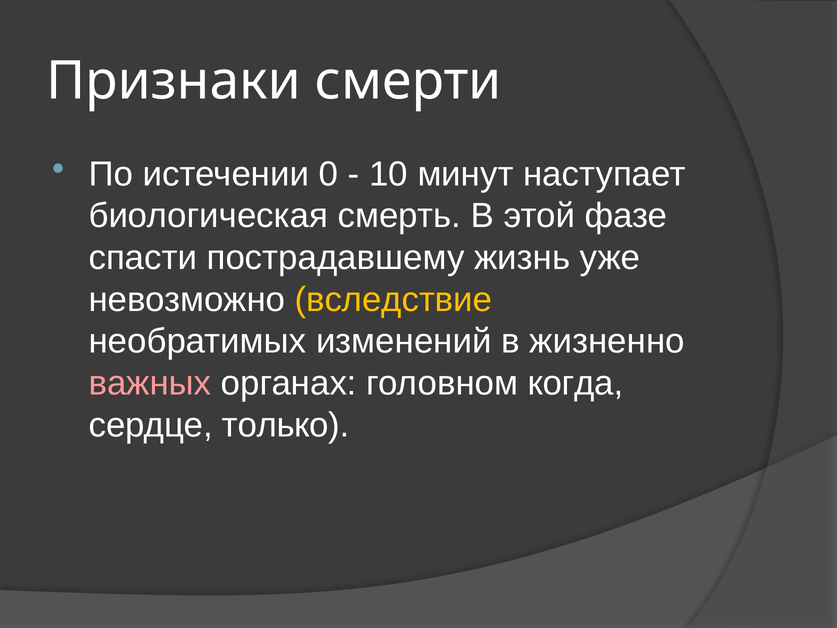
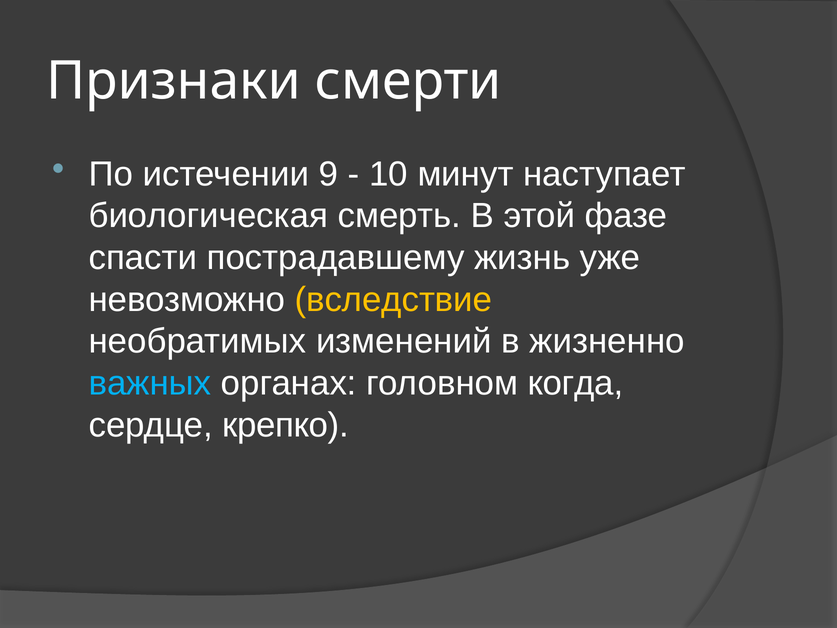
0: 0 -> 9 (328, 174)
важных colour: pink -> light blue (150, 383)
только: только -> крепко (286, 425)
